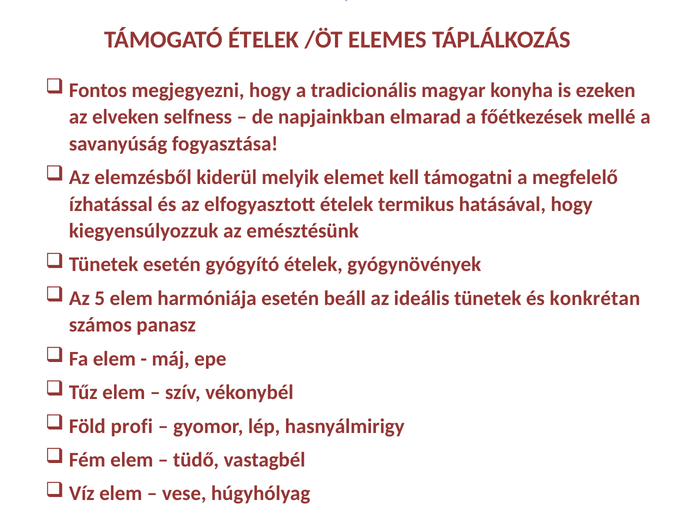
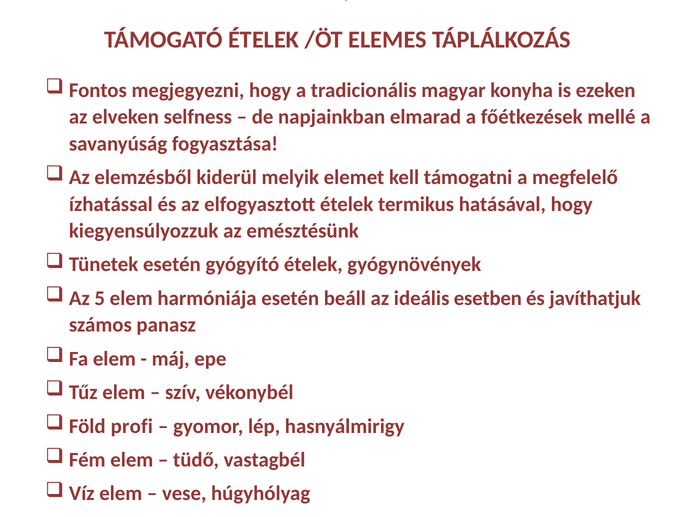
ideális tünetek: tünetek -> esetben (488, 298)
konkrétan: konkrétan -> javíthatjuk (595, 298)
